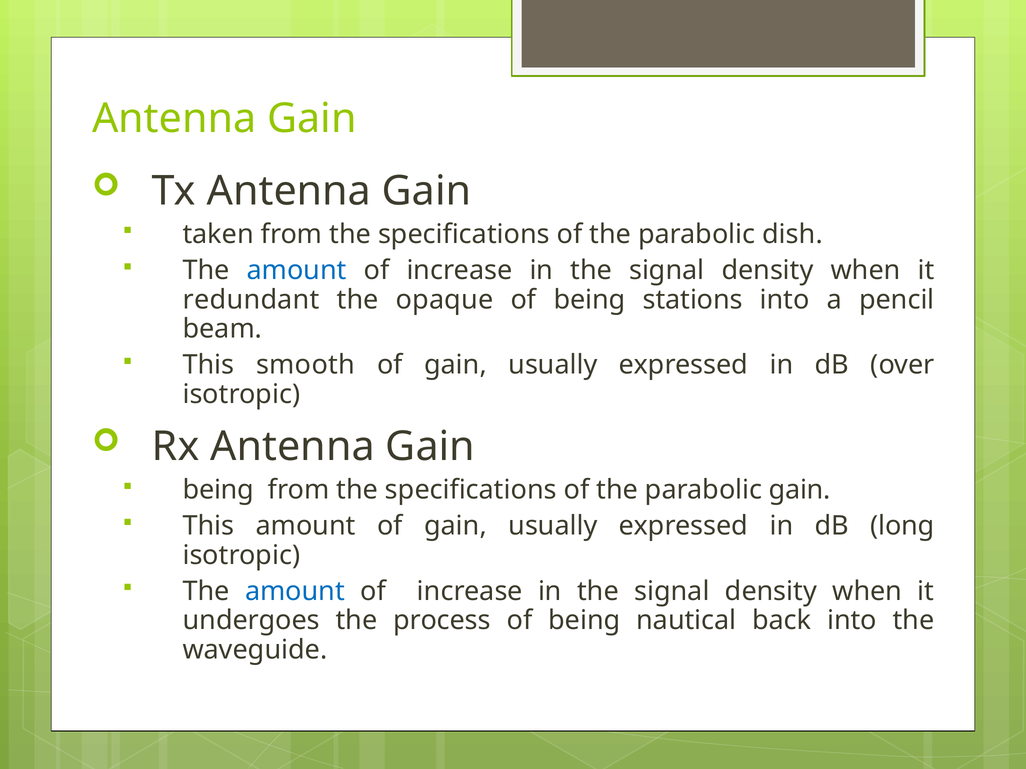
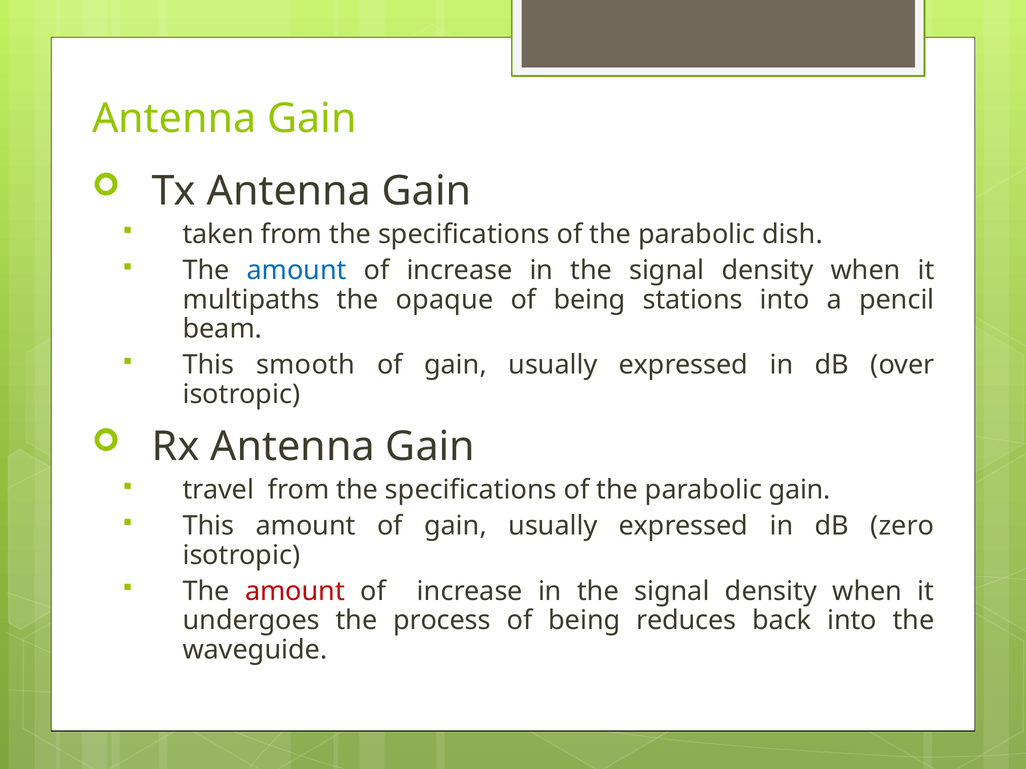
redundant: redundant -> multipaths (251, 300)
being: being -> travel (218, 490)
long: long -> zero (902, 526)
amount colour: blue -> red (295, 592)
nautical: nautical -> reduces (686, 621)
